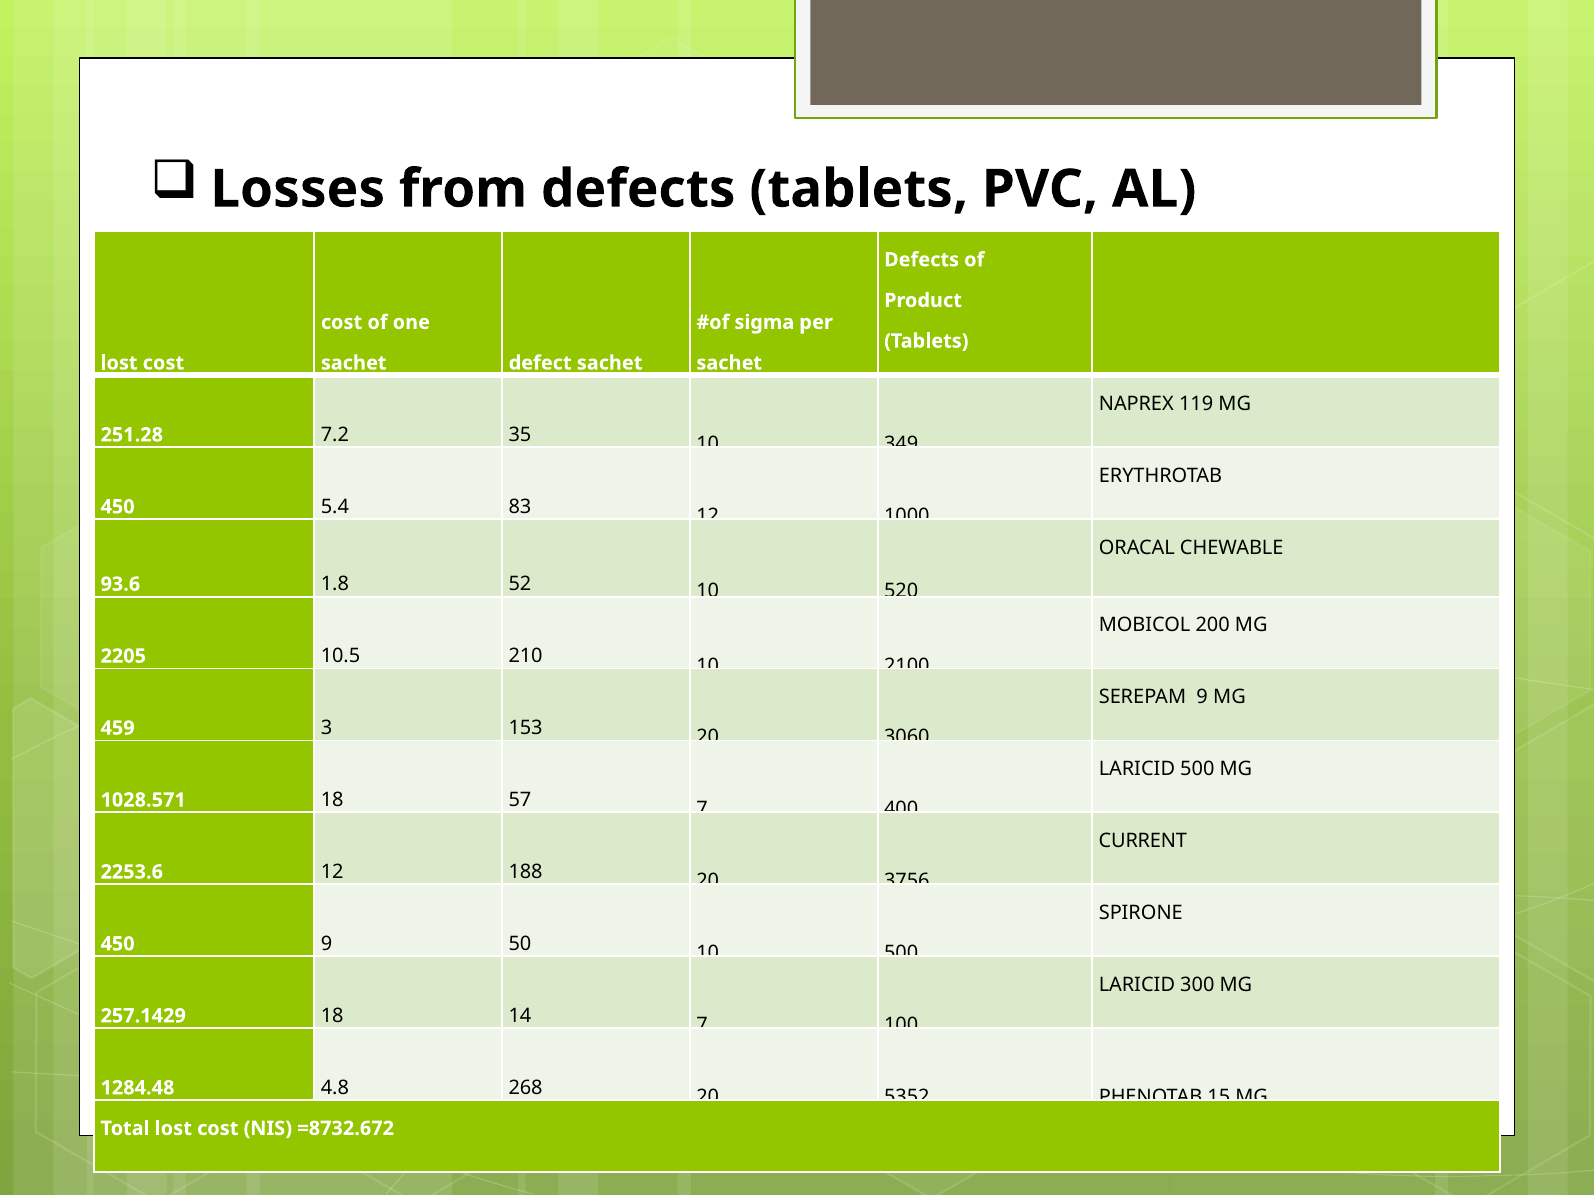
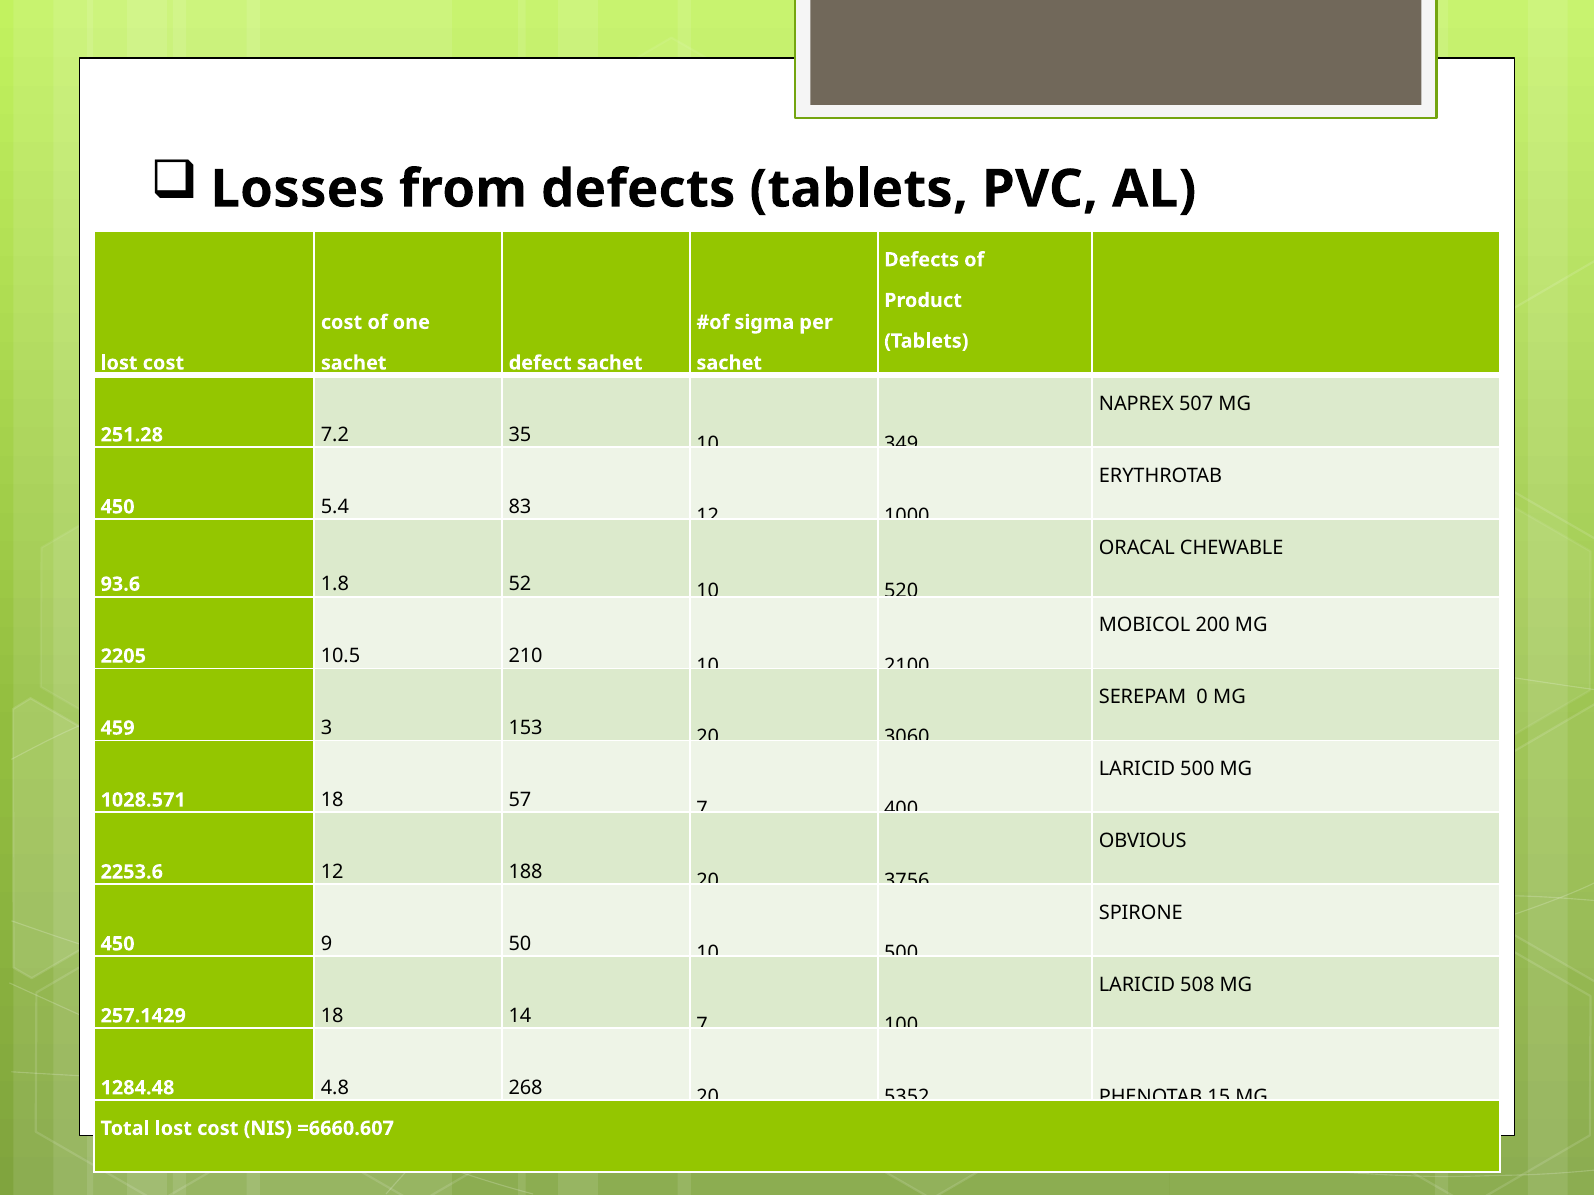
119: 119 -> 507 (1196, 404)
SEREPAM 9: 9 -> 0 (1202, 697)
CURRENT: CURRENT -> OBVIOUS (1143, 841)
300: 300 -> 508 (1197, 985)
=8732.672: =8732.672 -> =6660.607 (346, 1129)
